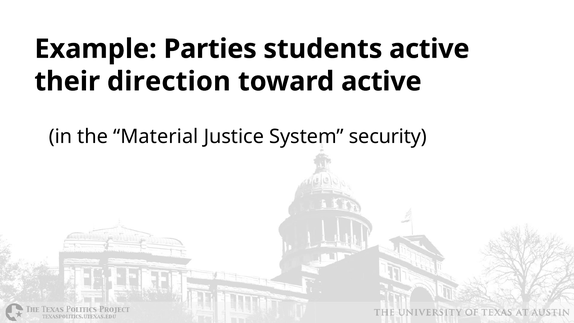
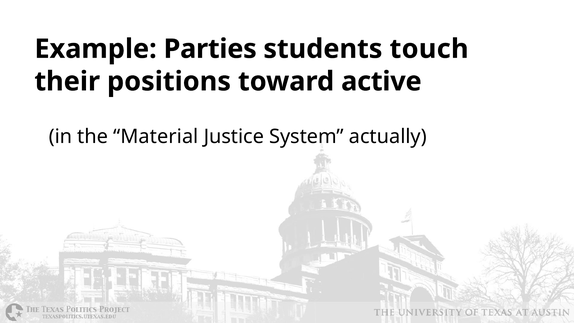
students active: active -> touch (429, 49)
direction: direction -> positions (169, 81)
security: security -> actually (388, 136)
